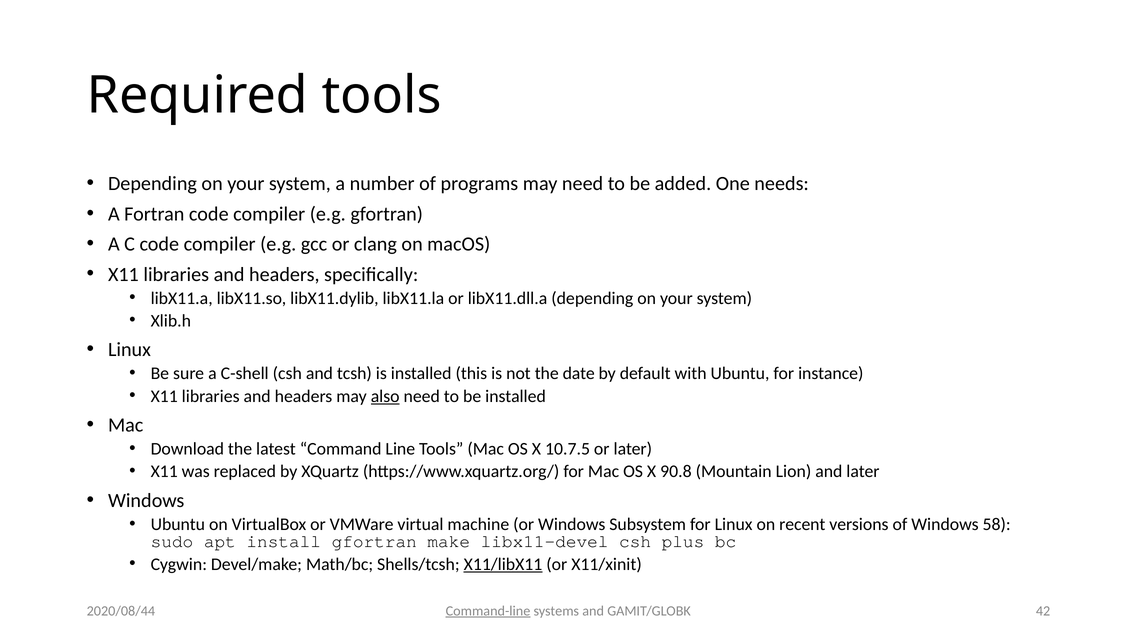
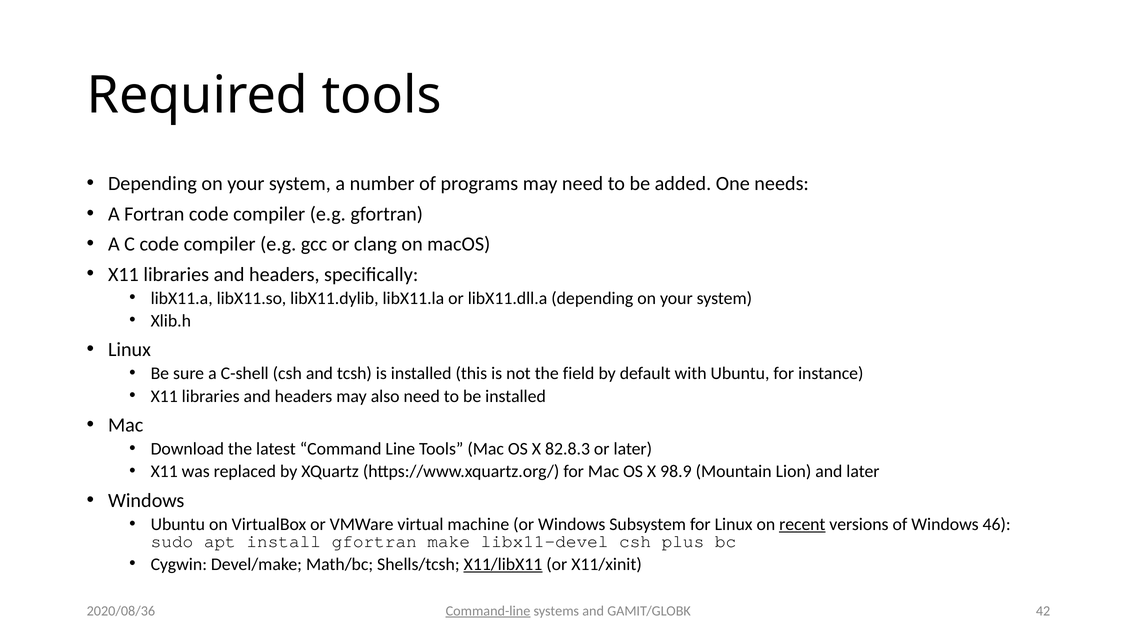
date: date -> field (579, 373)
also underline: present -> none (385, 396)
10.7.5: 10.7.5 -> 82.8.3 (568, 449)
90.8: 90.8 -> 98.9 (676, 471)
recent underline: none -> present (802, 524)
58: 58 -> 46 (997, 524)
2020/08/44: 2020/08/44 -> 2020/08/36 (121, 611)
